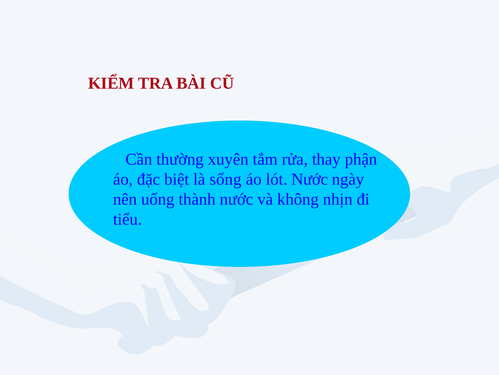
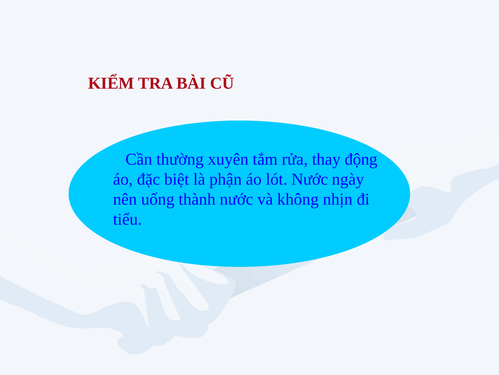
phận: phận -> động (361, 159)
sống: sống -> phận (226, 179)
